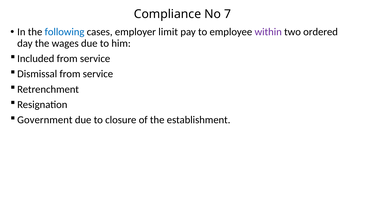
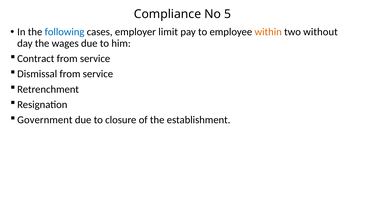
7: 7 -> 5 (228, 14)
within colour: purple -> orange (268, 32)
ordered: ordered -> without (320, 32)
Included: Included -> Contract (36, 59)
